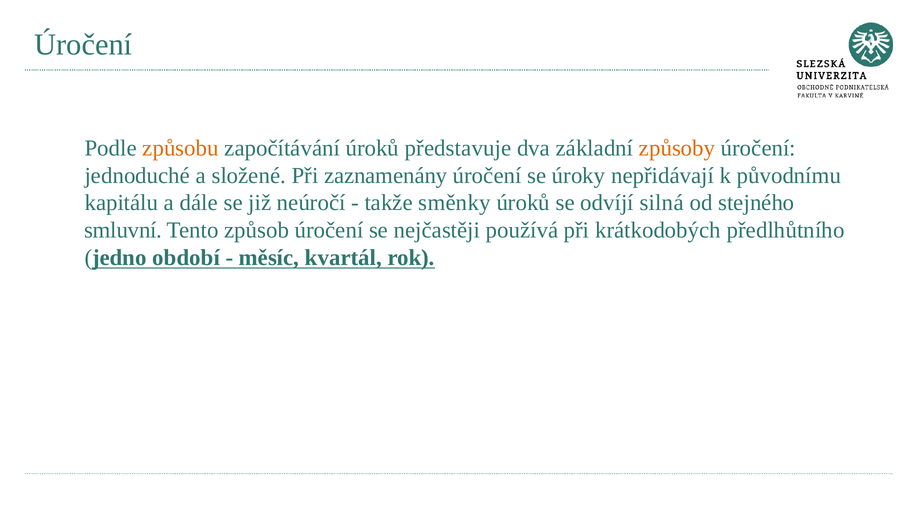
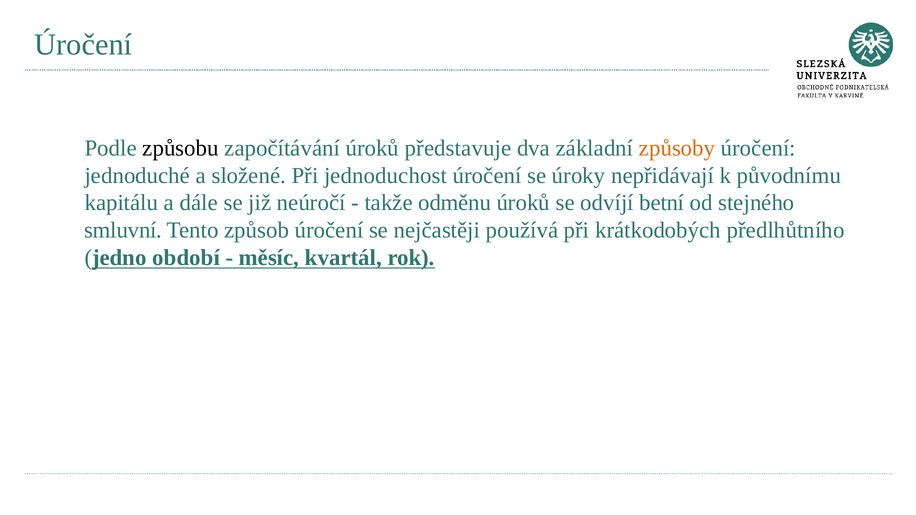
způsobu colour: orange -> black (181, 148)
zaznamenány: zaznamenány -> jednoduchost (386, 176)
směnky: směnky -> odměnu (455, 203)
silná: silná -> betní (662, 203)
